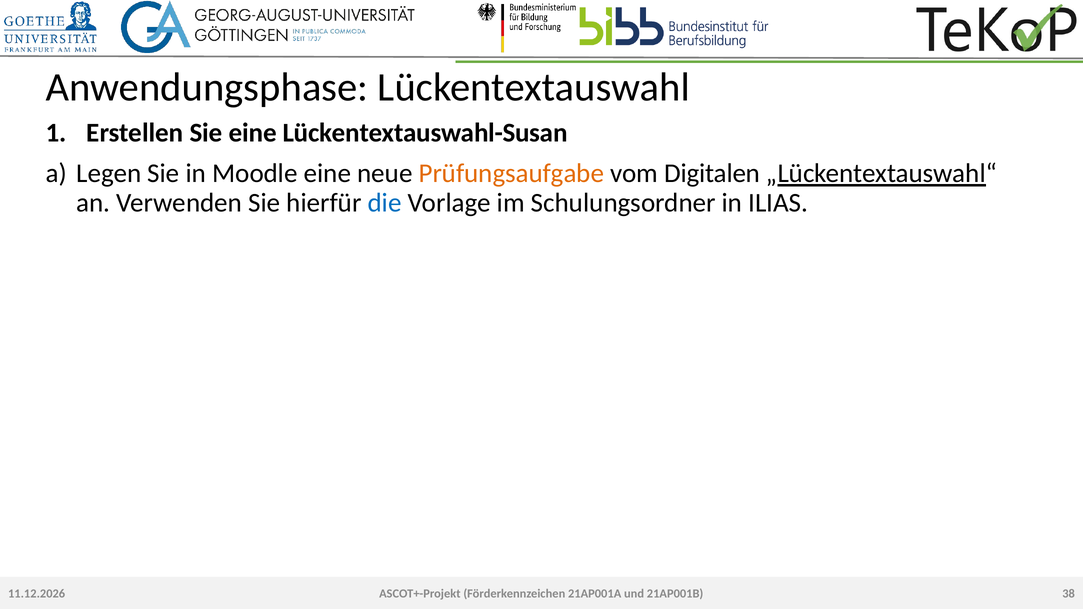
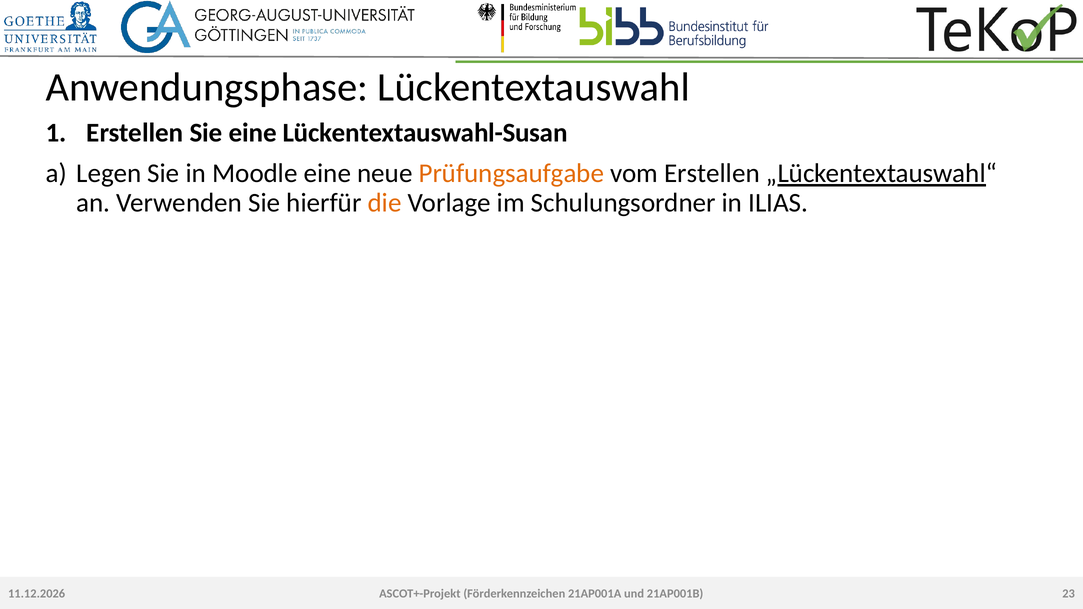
vom Digitalen: Digitalen -> Erstellen (712, 174)
die colour: blue -> orange (385, 203)
38: 38 -> 23 (1069, 594)
